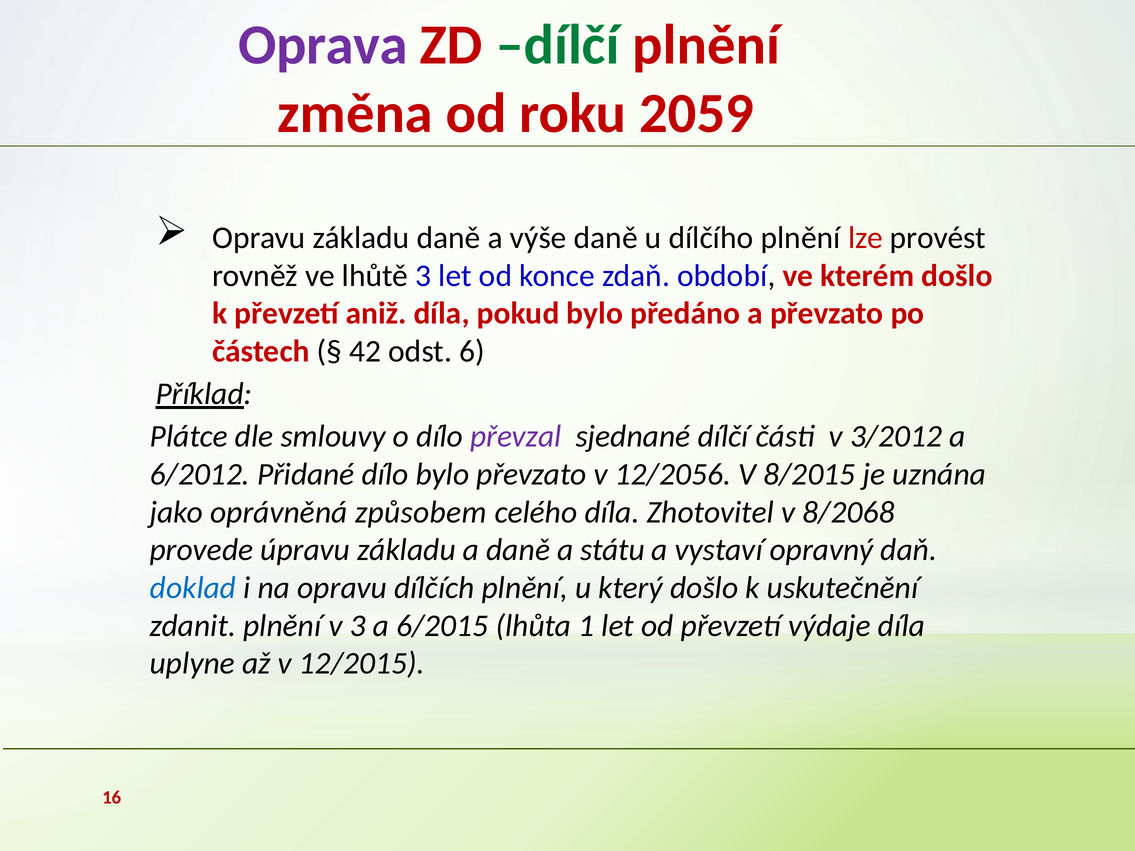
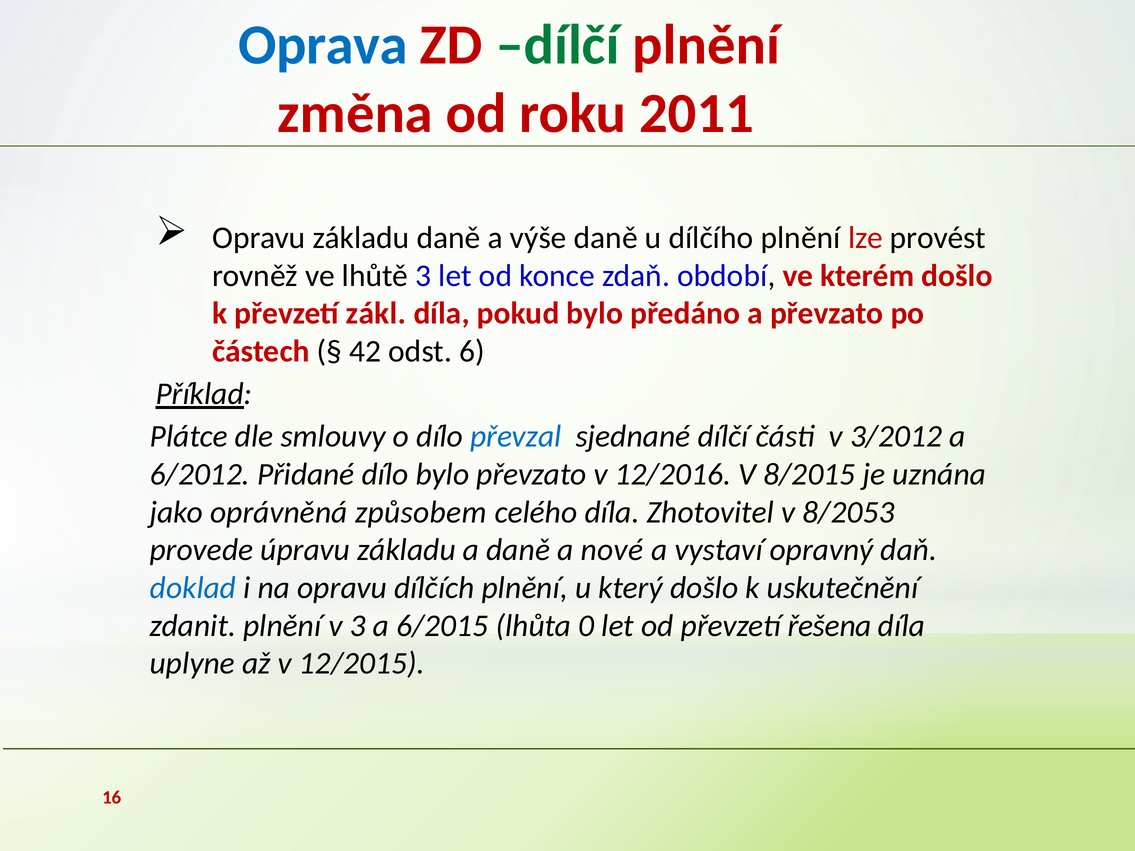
Oprava colour: purple -> blue (323, 45)
2059: 2059 -> 2011 (697, 113)
aniž: aniž -> zákl (376, 314)
převzal colour: purple -> blue (516, 437)
12/2056: 12/2056 -> 12/2016 (673, 474)
8/2068: 8/2068 -> 8/2053 (848, 512)
státu: státu -> nové (612, 550)
1: 1 -> 0 (586, 626)
výdaje: výdaje -> řešena (830, 626)
